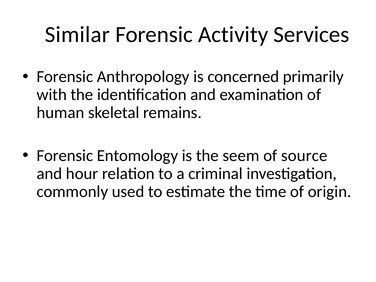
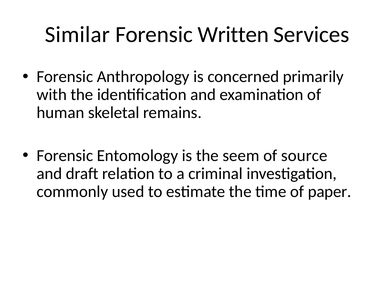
Activity: Activity -> Written (233, 35)
hour: hour -> draft (82, 174)
origin: origin -> paper (330, 192)
